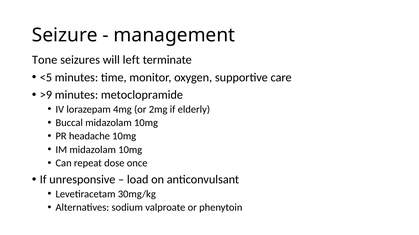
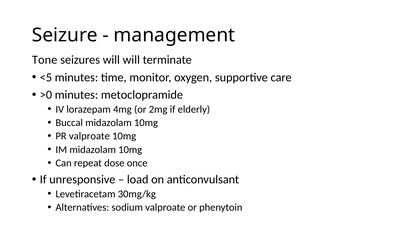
will left: left -> will (131, 60)
>9: >9 -> >0 (46, 95)
PR headache: headache -> valproate (89, 137)
